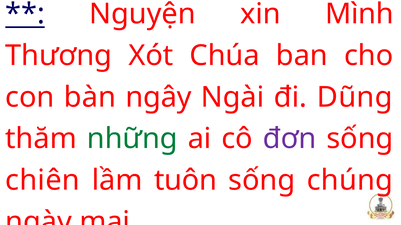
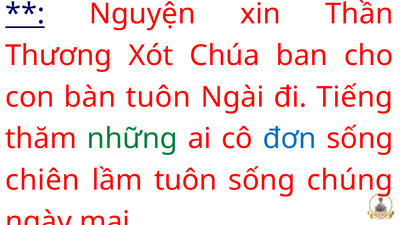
Mình: Mình -> Thần (359, 14)
bàn ngây: ngây -> tuôn (158, 97)
Dũng: Dũng -> Tiếng (355, 97)
đơn colour: purple -> blue (290, 139)
